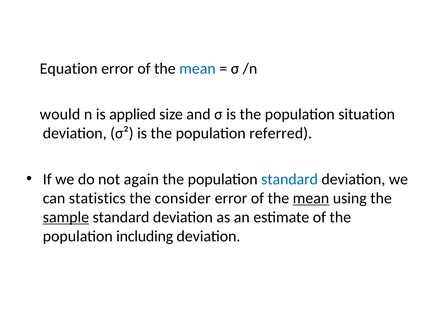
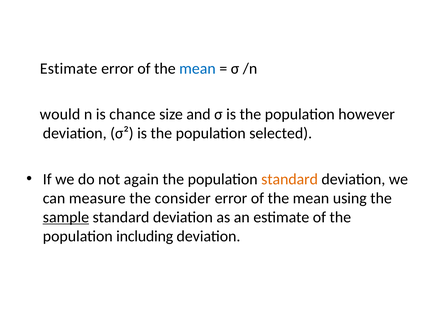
Equation: Equation -> Estimate (69, 69)
applied: applied -> chance (132, 114)
situation: situation -> however (367, 114)
referred: referred -> selected (281, 134)
standard colour: blue -> orange (290, 179)
statistics: statistics -> measure (97, 198)
mean underline: present -> none (311, 198)
